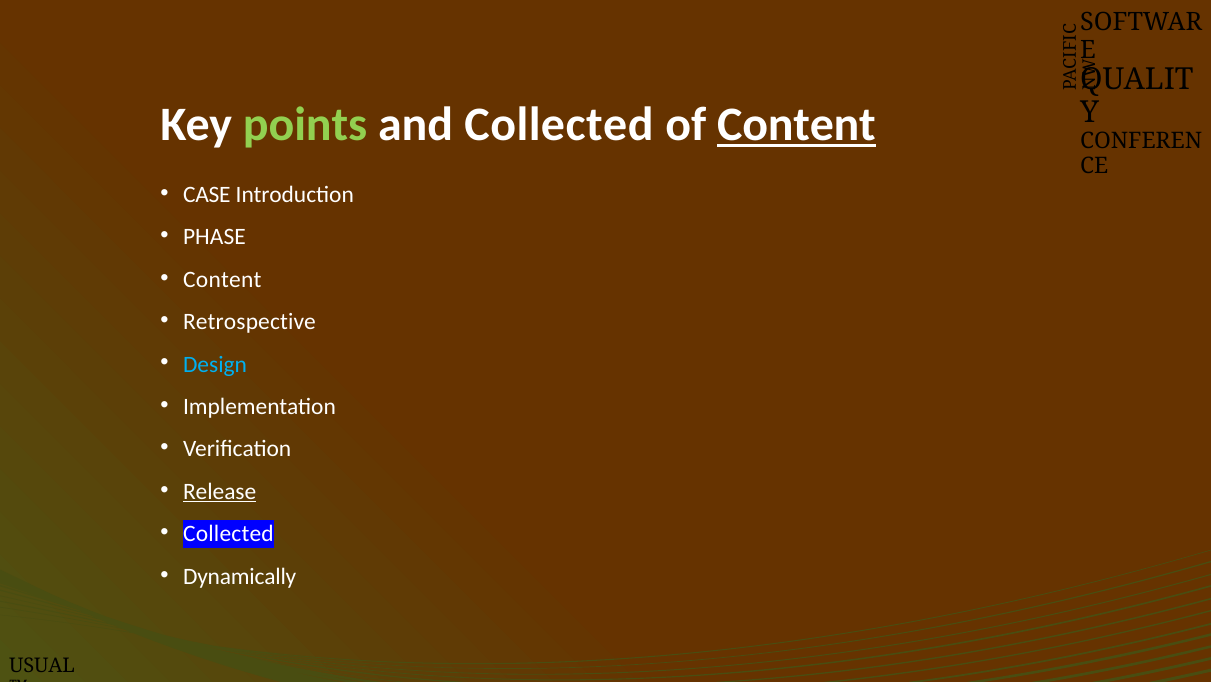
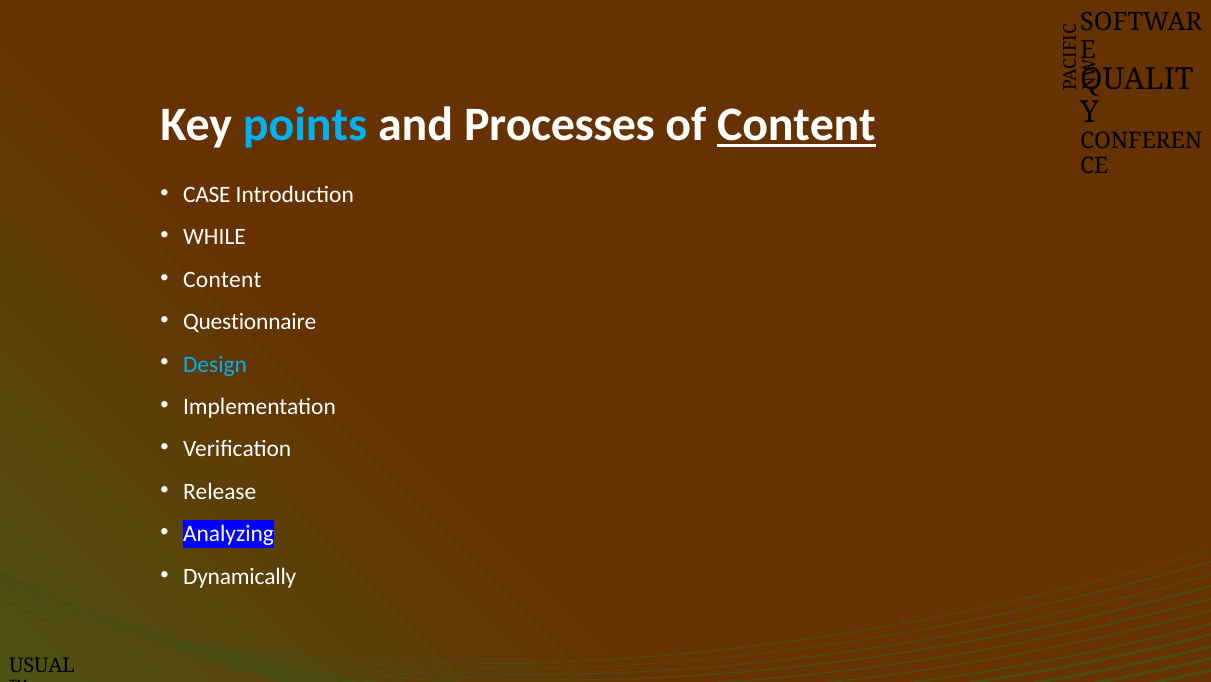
points colour: light green -> light blue (305, 124)
and Collected: Collected -> Processes (559, 124)
PHASE: PHASE -> WHILE (214, 237)
Retrospective: Retrospective -> Questionnaire (250, 322)
Release underline: present -> none (220, 491)
Collected: Collected -> Analyzing (229, 534)
